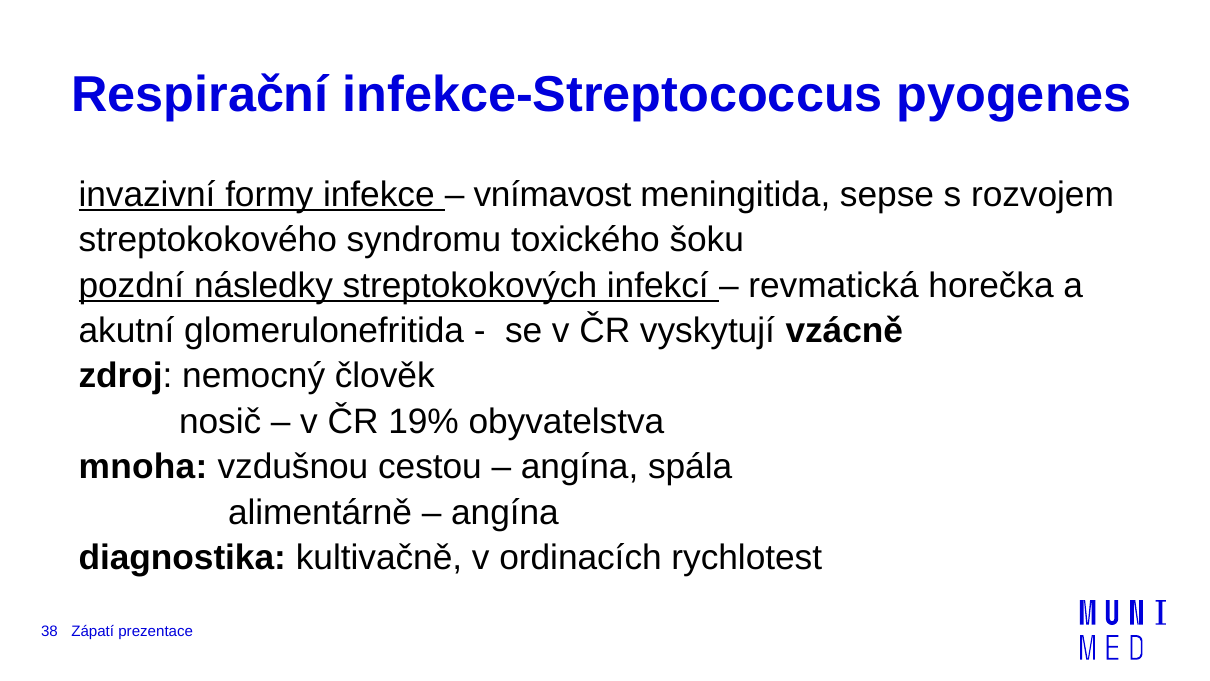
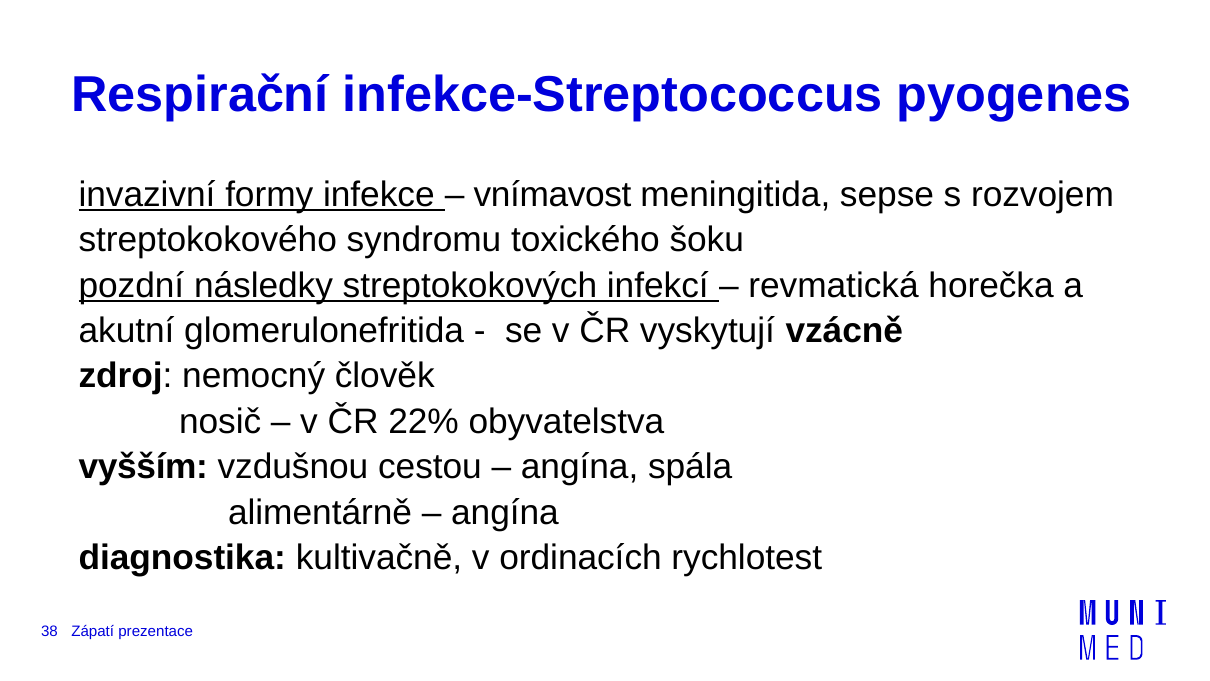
19%: 19% -> 22% (424, 421)
mnoha: mnoha -> vyšším (143, 467)
